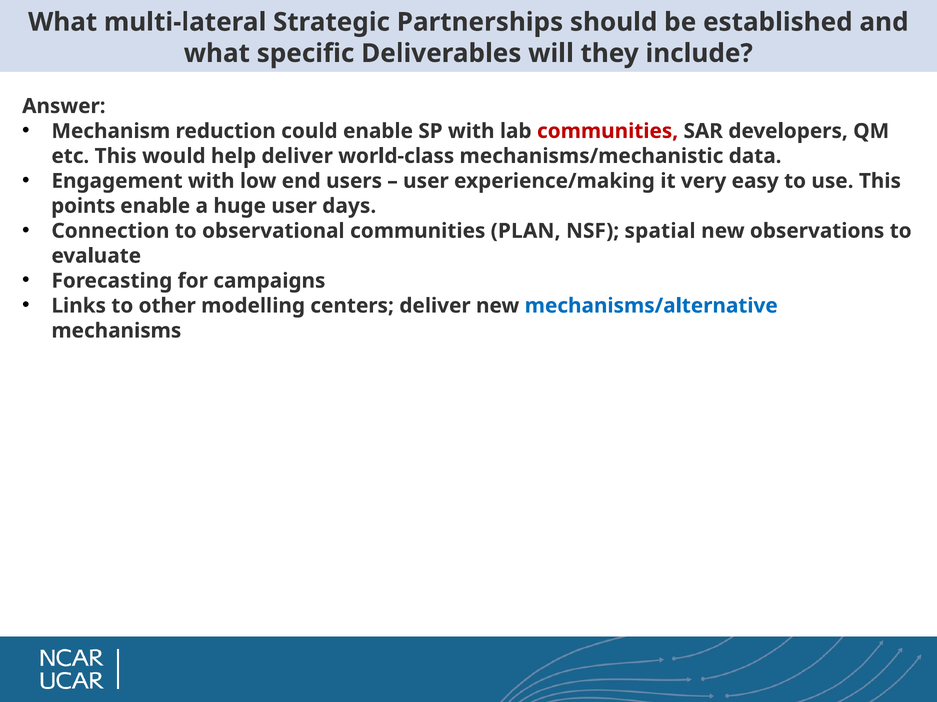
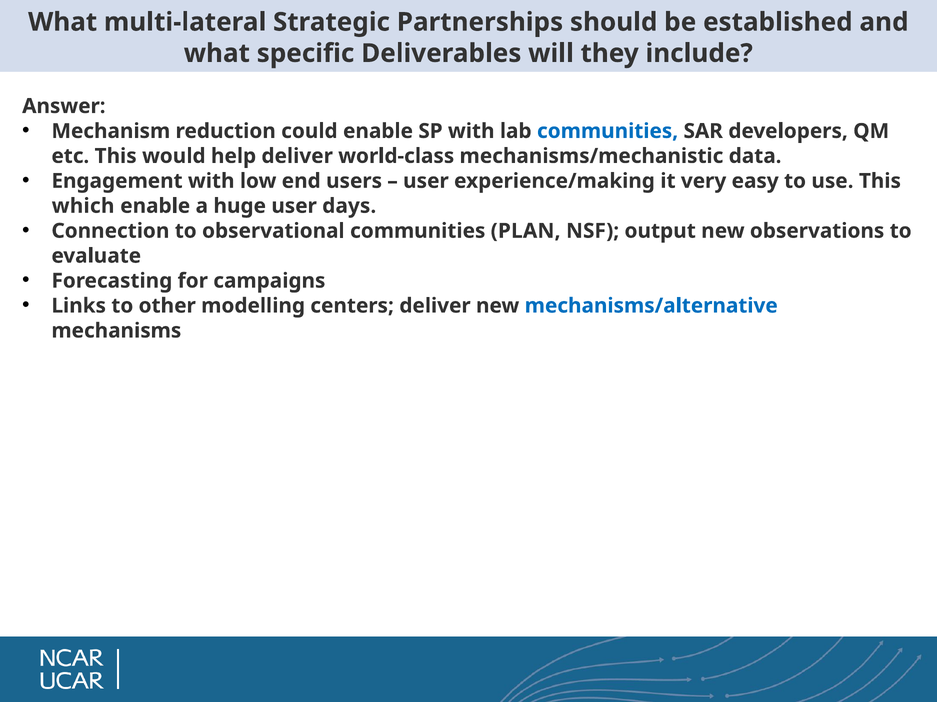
communities colour: red -> blue (608, 131)
points: points -> which (83, 206)
spatial: spatial -> output (660, 231)
